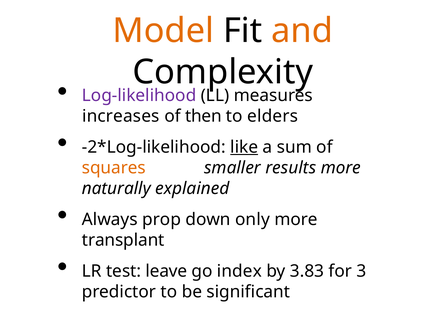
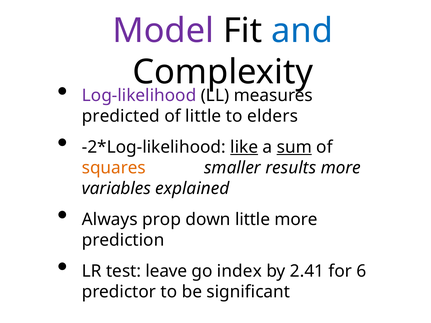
Model colour: orange -> purple (163, 31)
and colour: orange -> blue (302, 31)
increases: increases -> predicted (121, 116)
of then: then -> little (203, 116)
sum underline: none -> present (294, 147)
naturally: naturally -> variables (116, 189)
down only: only -> little (253, 220)
transplant: transplant -> prediction (123, 240)
3.83: 3.83 -> 2.41 (307, 271)
3: 3 -> 6 (361, 271)
